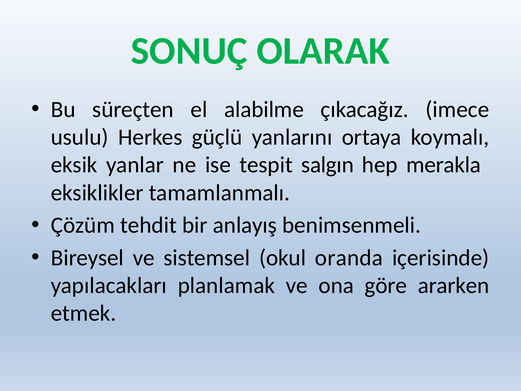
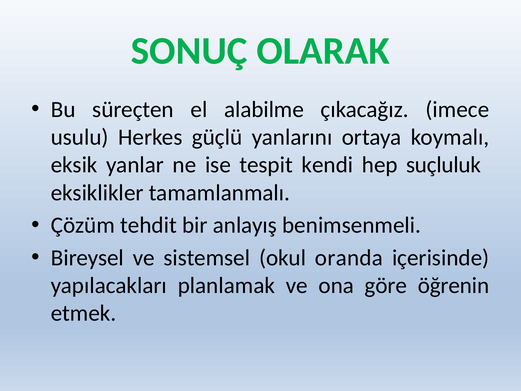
salgın: salgın -> kendi (327, 165)
merakla: merakla -> suçluluk (444, 165)
ararken: ararken -> öğrenin (454, 285)
